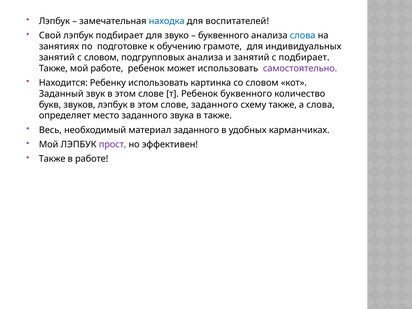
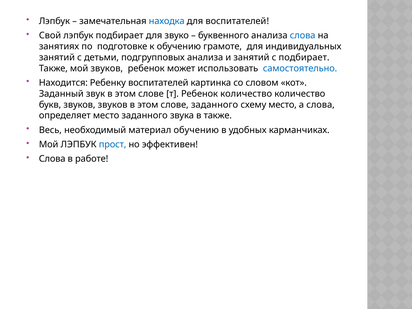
с словом: словом -> детьми (102, 57)
мой работе: работе -> звуков (107, 68)
самостоятельно colour: purple -> blue (300, 68)
Ребенку использовать: использовать -> воспитателей (158, 83)
Ребенок буквенного: буквенного -> количество (246, 94)
звуков лэпбук: лэпбук -> звуков (113, 105)
схему также: также -> место (283, 105)
материал заданного: заданного -> обучению (196, 130)
прост colour: purple -> blue (113, 144)
Также: Также -> Слова (52, 159)
